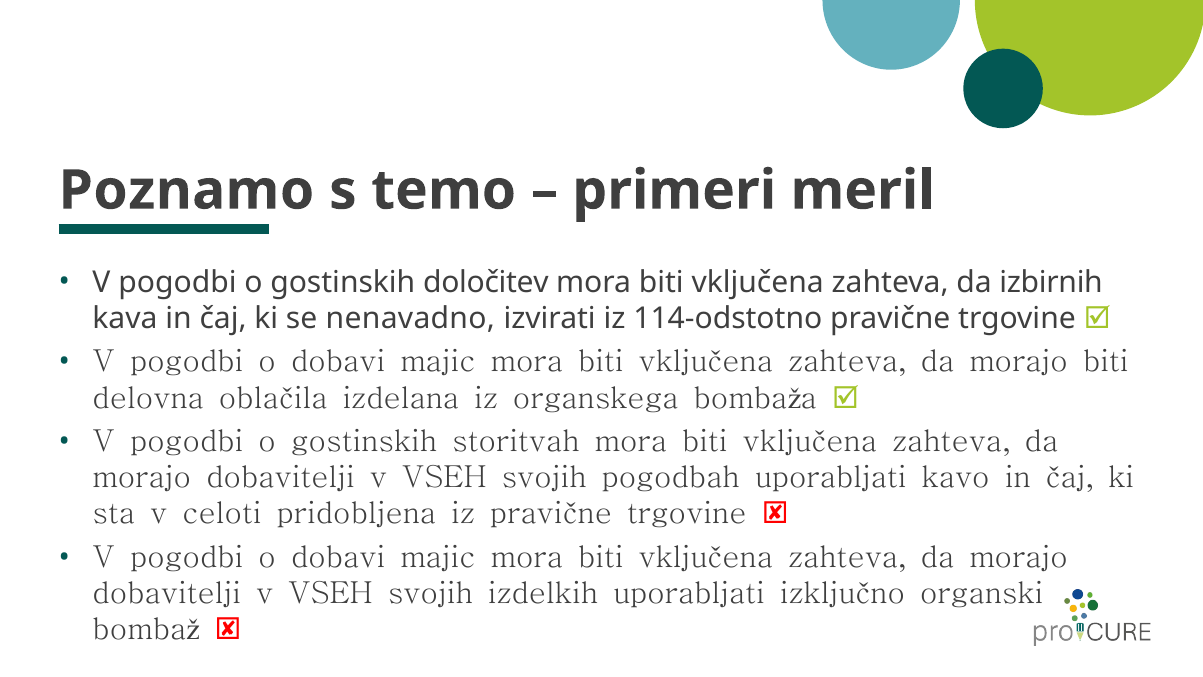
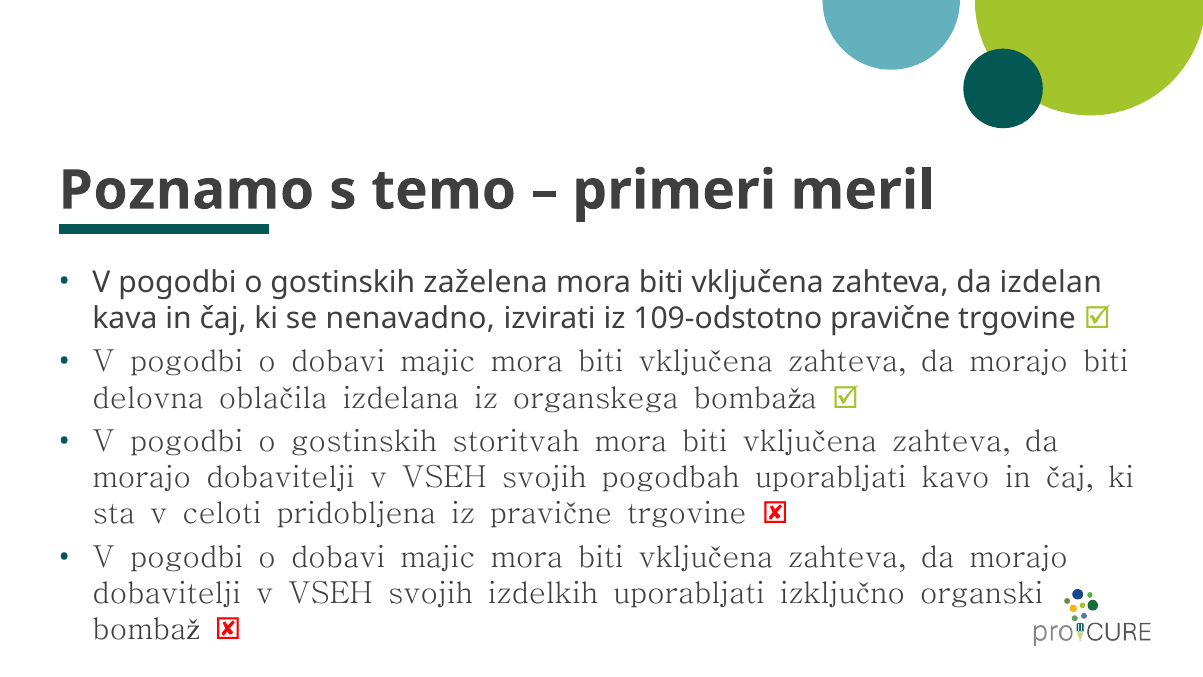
določitev: določitev -> zaželena (486, 282)
izbirnih: izbirnih -> izdelan (1051, 282)
114-odstotno: 114-odstotno -> 109-odstotno (728, 318)
